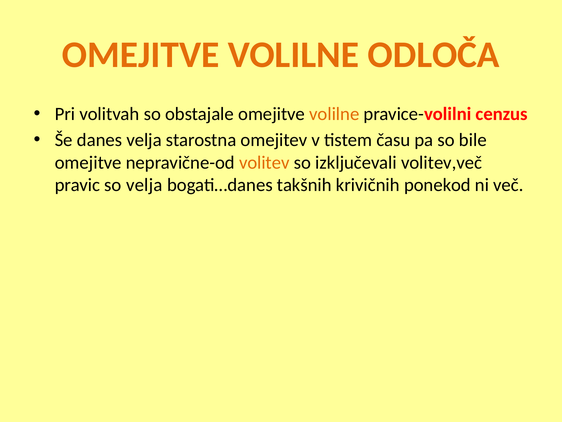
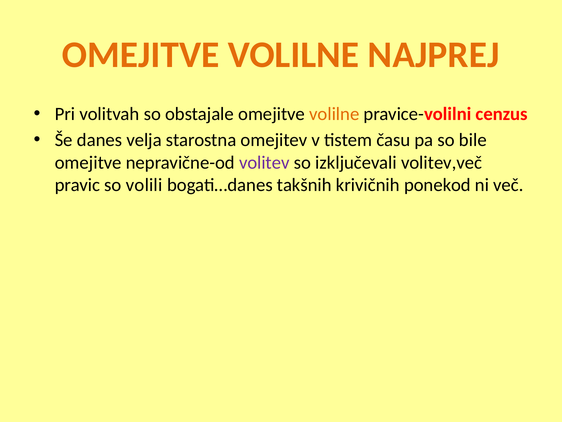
ODLOČA: ODLOČA -> NAJPREJ (434, 55)
volitev colour: orange -> purple (264, 162)
so velja: velja -> volili (144, 185)
